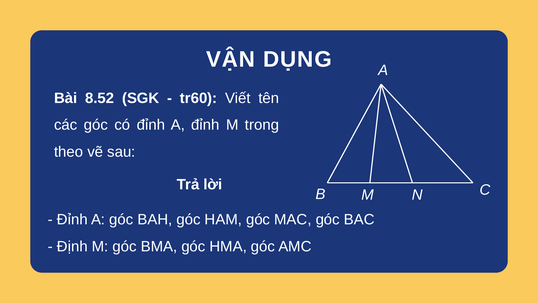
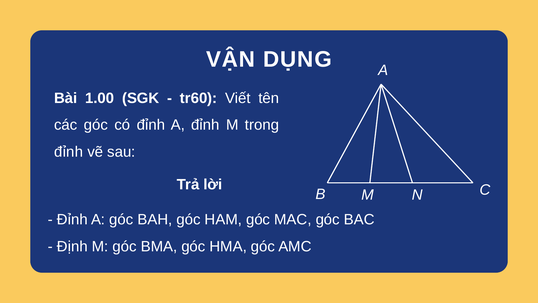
8.52: 8.52 -> 1.00 (100, 98)
theo: theo -> đỉnh (69, 152)
